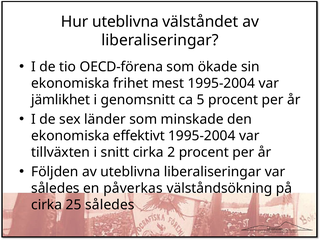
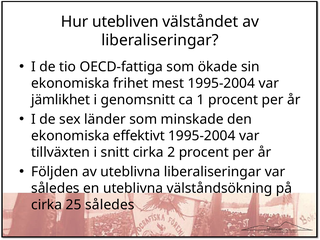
Hur uteblivna: uteblivna -> utebliven (125, 22)
OECD-förena: OECD-förena -> OECD-fattiga (121, 67)
5: 5 -> 1 (201, 100)
en påverkas: påverkas -> uteblivna (133, 188)
